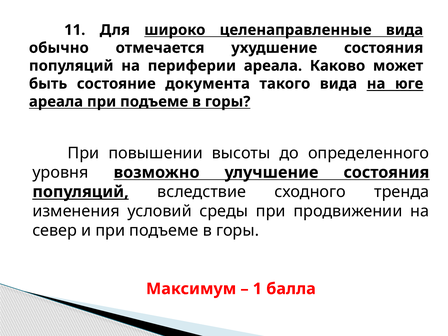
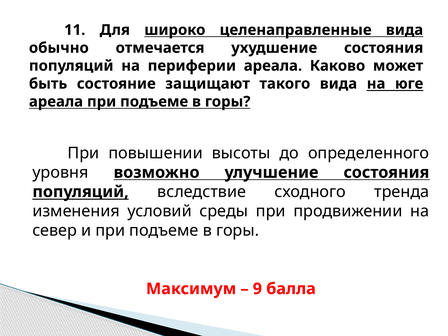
документа: документа -> защищают (208, 84)
1: 1 -> 9 (257, 289)
